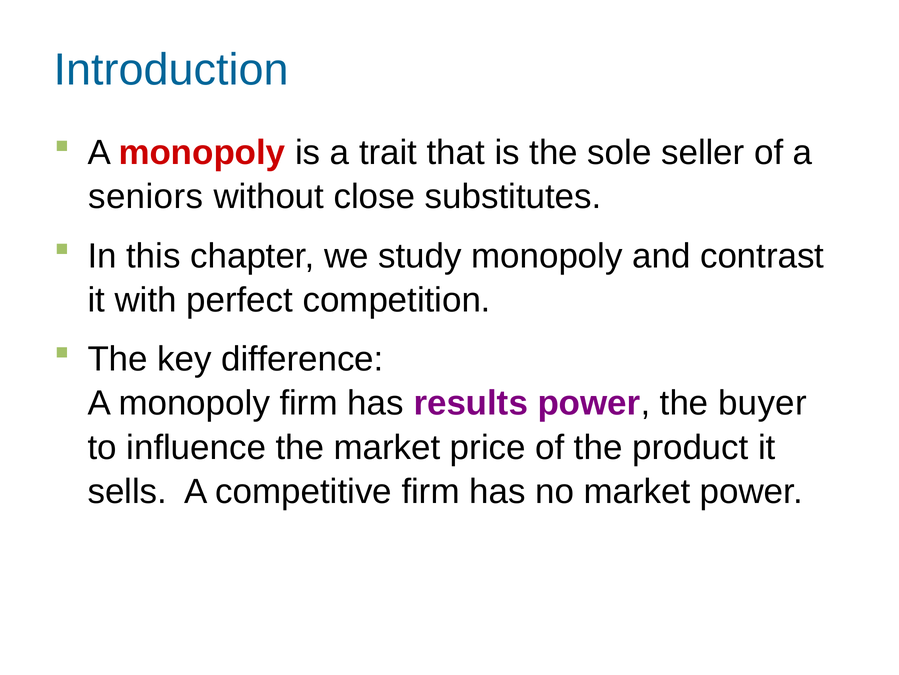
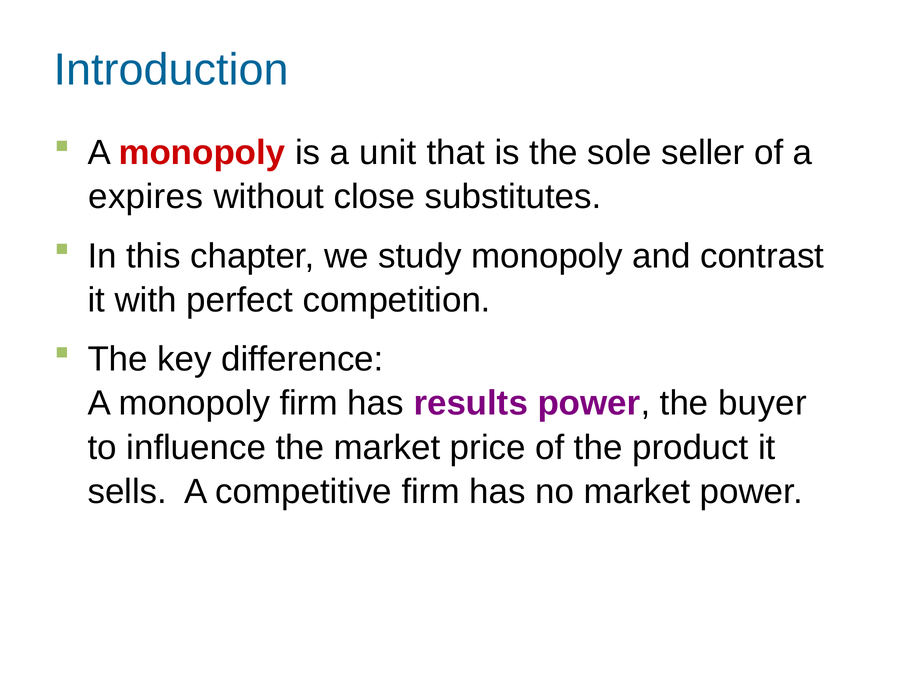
trait: trait -> unit (388, 153)
seniors: seniors -> expires (146, 197)
